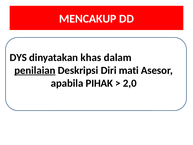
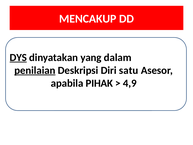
DYS underline: none -> present (18, 57)
khas: khas -> yang (91, 57)
mati: mati -> satu (129, 70)
2,0: 2,0 -> 4,9 (130, 83)
